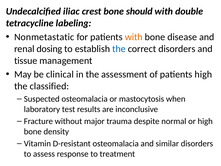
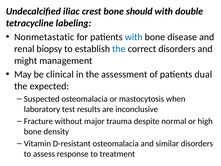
with colour: orange -> blue (134, 37)
dosing: dosing -> biopsy (49, 49)
tissue: tissue -> might (26, 61)
patients high: high -> dual (203, 74)
classified: classified -> expected (49, 86)
